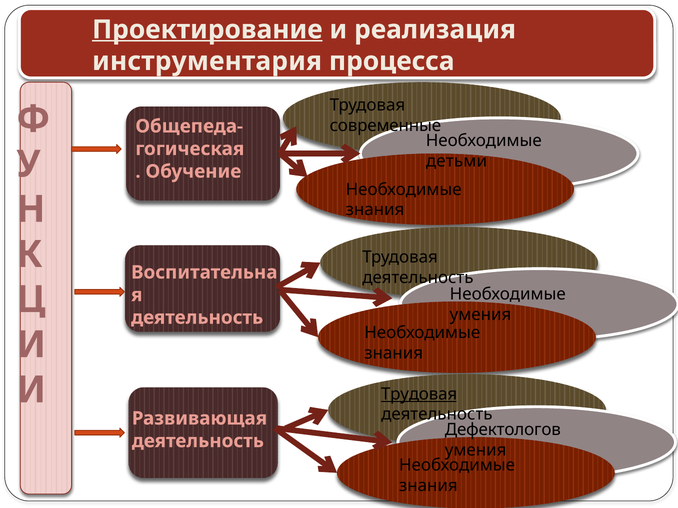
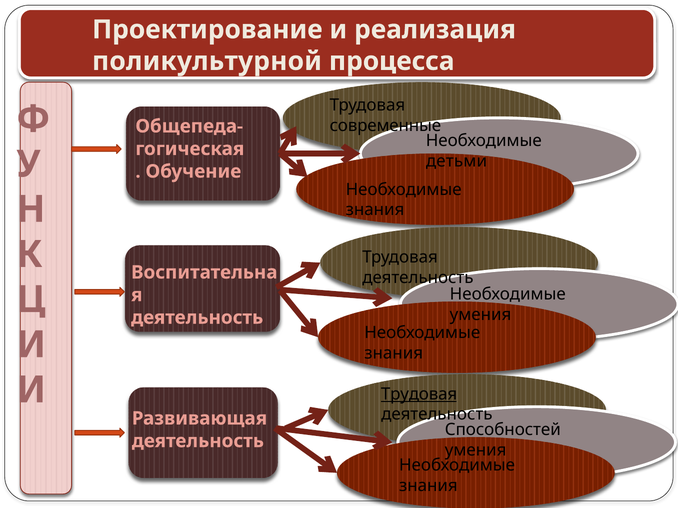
Проектирование underline: present -> none (207, 30)
инструментария: инструментария -> поликультурной (207, 61)
Дефектологов: Дефектологов -> Способностей (503, 430)
